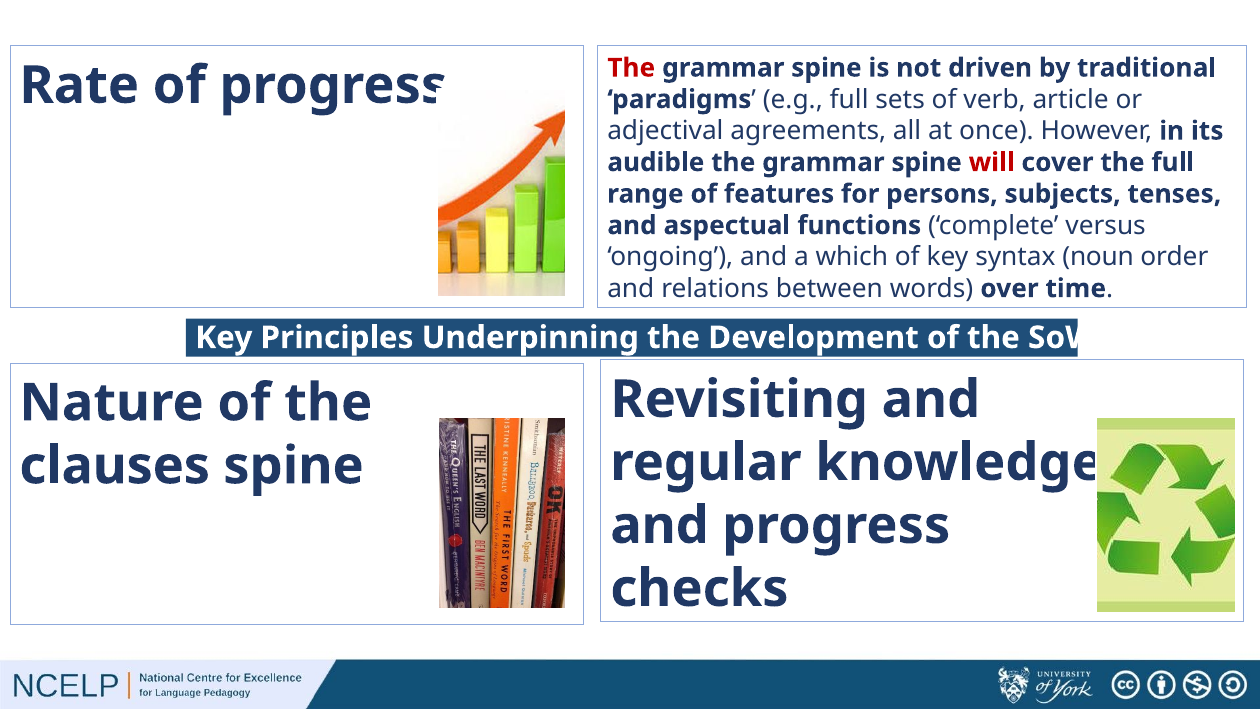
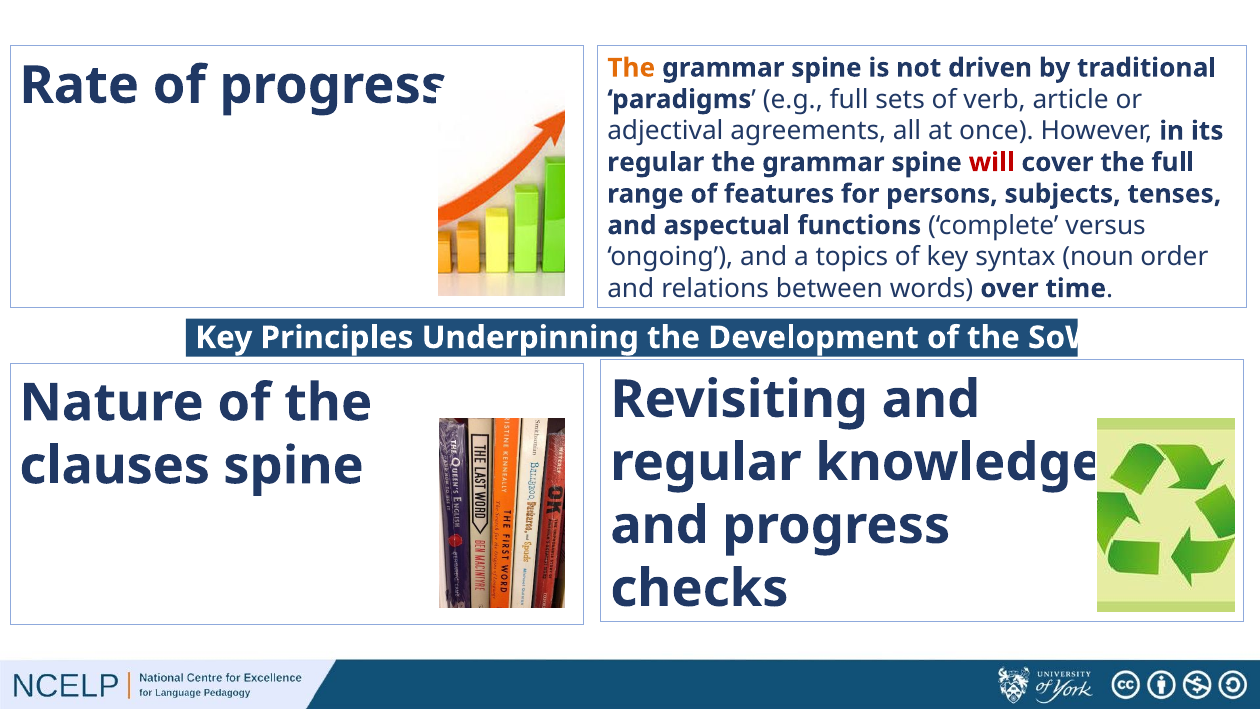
The colour: red -> orange (631, 68)
audible: audible -> regular (656, 162)
which: which -> topics (852, 257)
